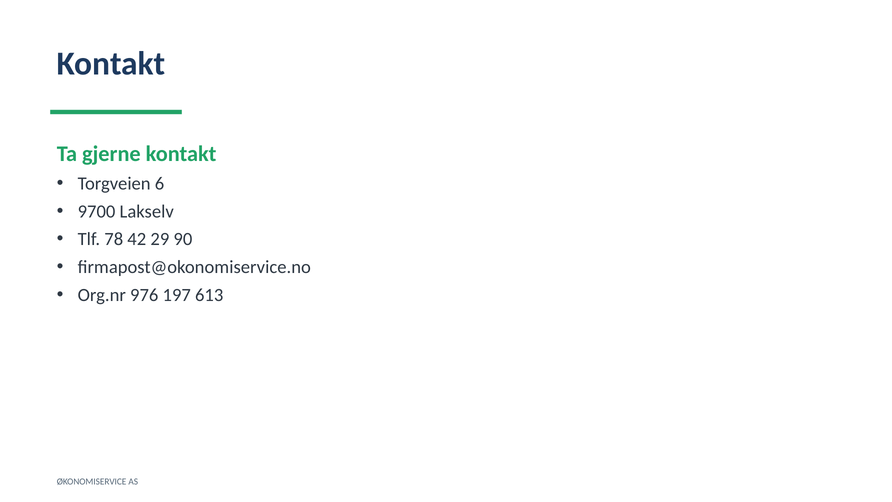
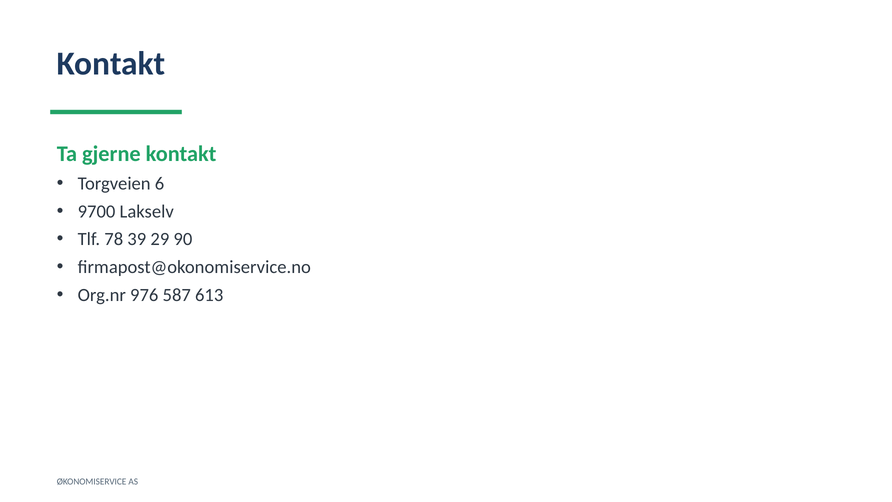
42: 42 -> 39 (137, 239)
197: 197 -> 587 (177, 295)
